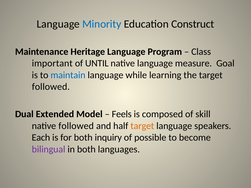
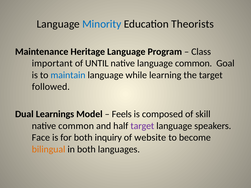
Construct: Construct -> Theorists (193, 24)
language measure: measure -> common (194, 63)
Extended: Extended -> Learnings (55, 114)
native followed: followed -> common (76, 126)
target colour: orange -> purple (142, 126)
Each: Each -> Face (41, 138)
possible: possible -> website (150, 138)
bilingual colour: purple -> orange (49, 149)
